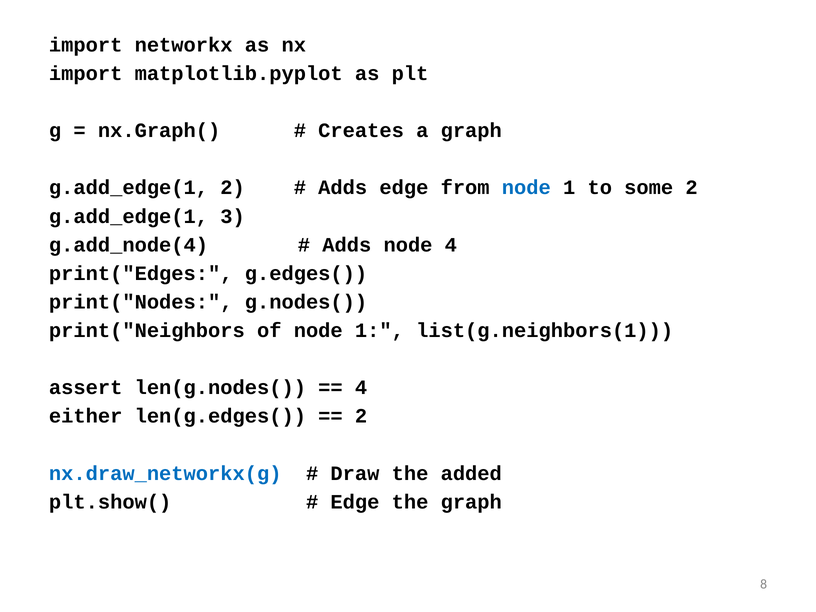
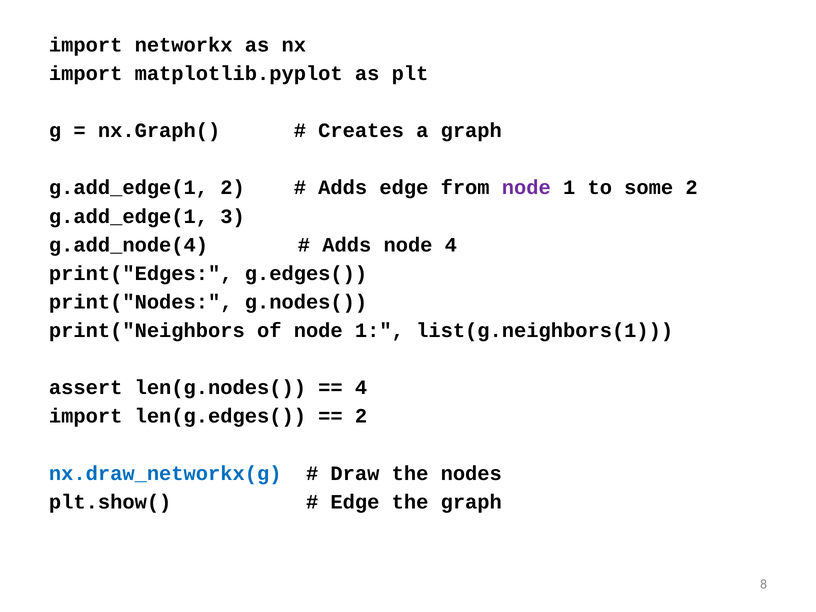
node colour: blue -> purple (526, 188)
either: either -> import (86, 416)
added: added -> nodes (471, 473)
